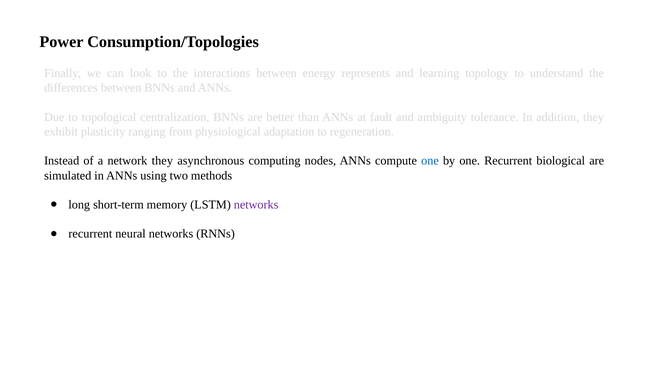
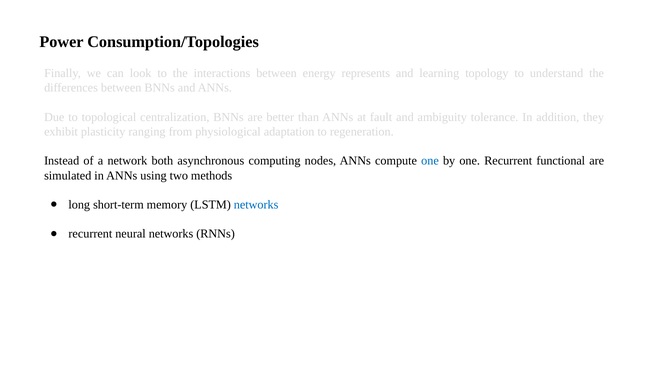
network they: they -> both (162, 161)
biological: biological -> functional (561, 161)
networks colour: purple -> blue (256, 205)
